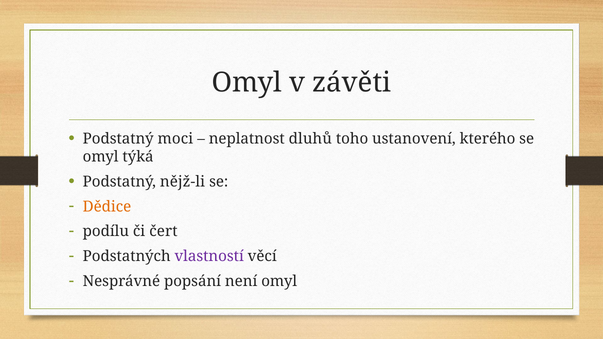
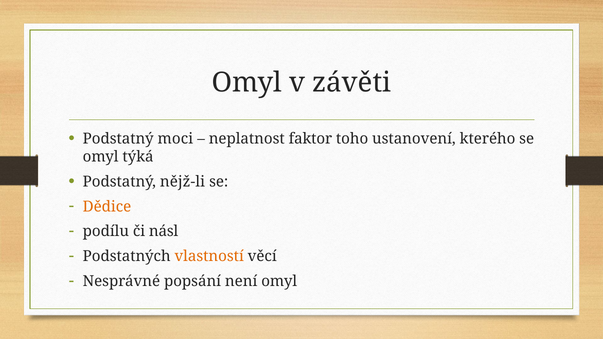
dluhů: dluhů -> faktor (310, 139)
čert: čert -> násl (164, 232)
vlastností colour: purple -> orange (209, 256)
